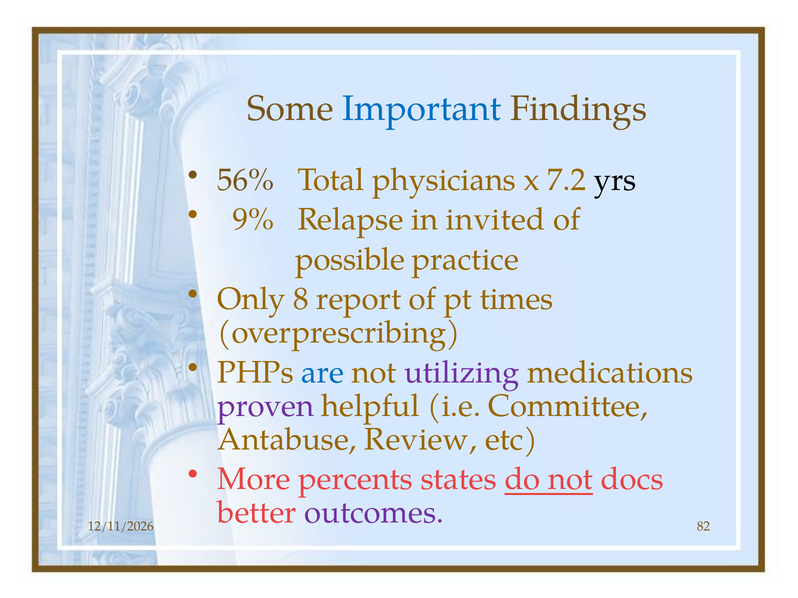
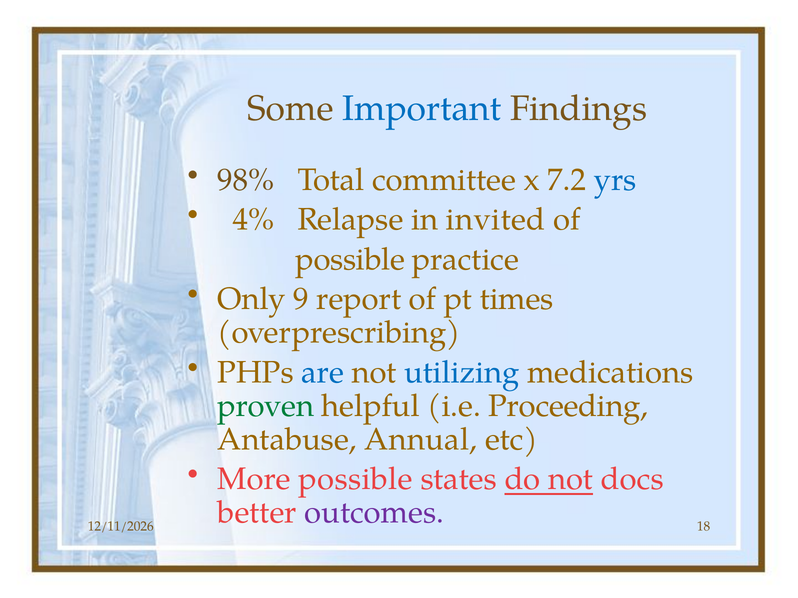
56%: 56% -> 98% (246, 180)
physicians: physicians -> committee (444, 180)
yrs colour: black -> blue (615, 180)
9%: 9% -> 4% (254, 220)
8: 8 -> 9 (301, 299)
utilizing colour: purple -> blue (462, 373)
proven colour: purple -> green (266, 406)
Committee: Committee -> Proceeding (568, 406)
Review: Review -> Annual (421, 440)
More percents: percents -> possible (355, 479)
82: 82 -> 18 (704, 527)
